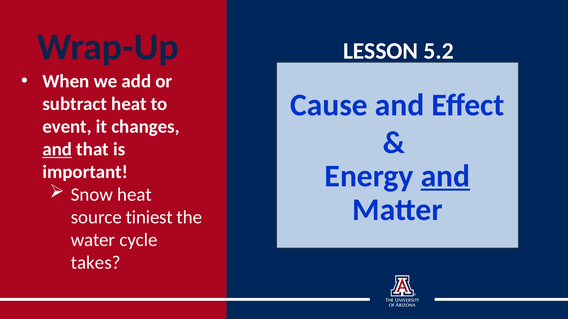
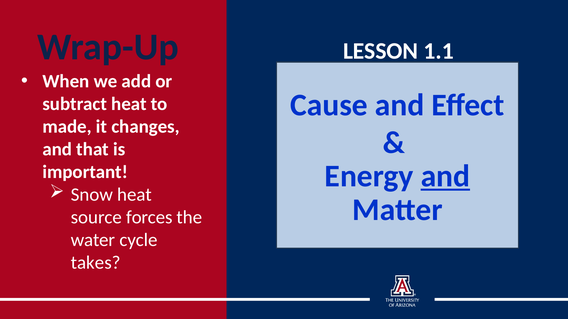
5.2: 5.2 -> 1.1 (439, 51)
event: event -> made (67, 127)
and underline: present -> none (57, 150)
tiniest: tiniest -> forces (149, 218)
